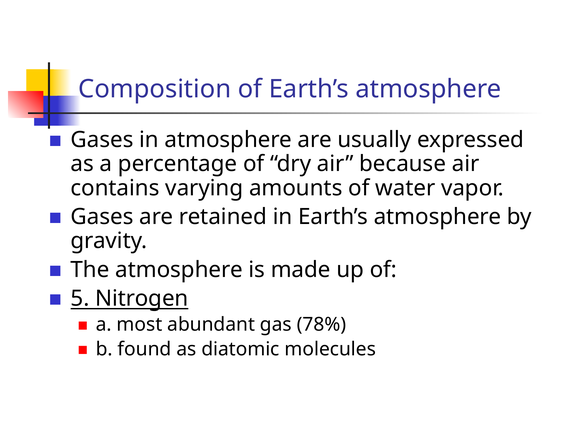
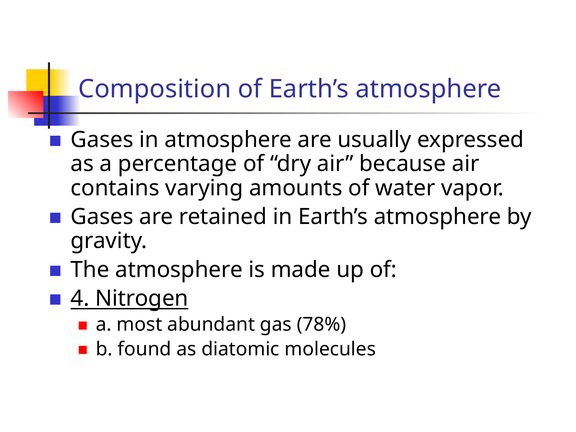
5: 5 -> 4 (80, 298)
